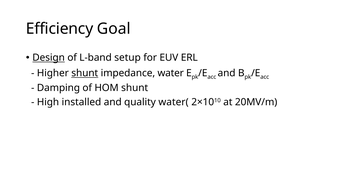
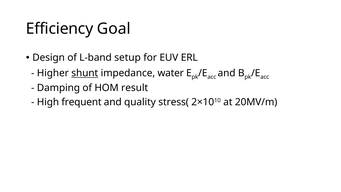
Design underline: present -> none (49, 58)
HOM shunt: shunt -> result (135, 88)
installed: installed -> frequent (81, 102)
water(: water( -> stress( (174, 102)
